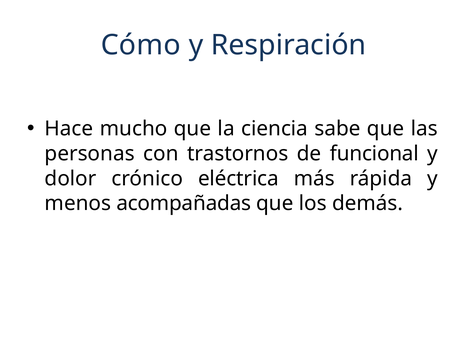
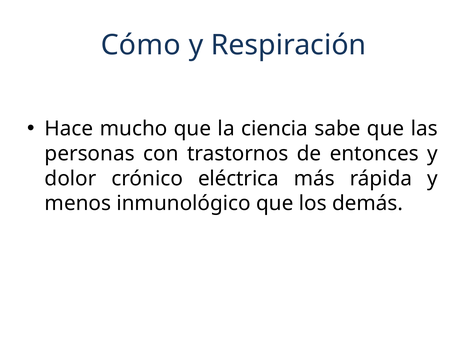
funcional: funcional -> entonces (374, 154)
acompañadas: acompañadas -> inmunológico (184, 204)
